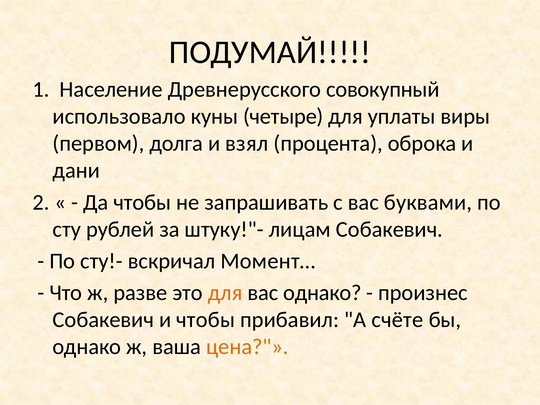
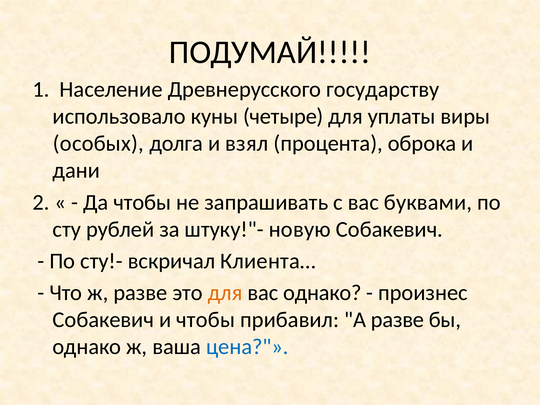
совокупный: совокупный -> государству (383, 89)
первом: первом -> особых (98, 143)
лицам: лицам -> новую (300, 229)
Момент…: Момент… -> Клиента… (268, 261)
А счёте: счёте -> разве (398, 320)
цена colour: orange -> blue (247, 347)
